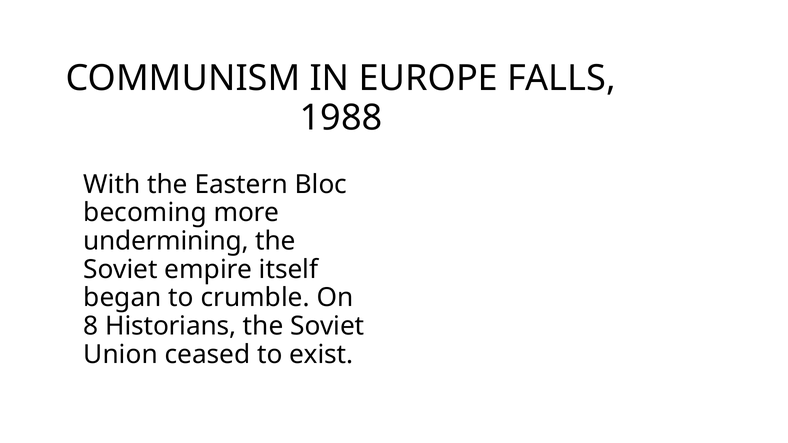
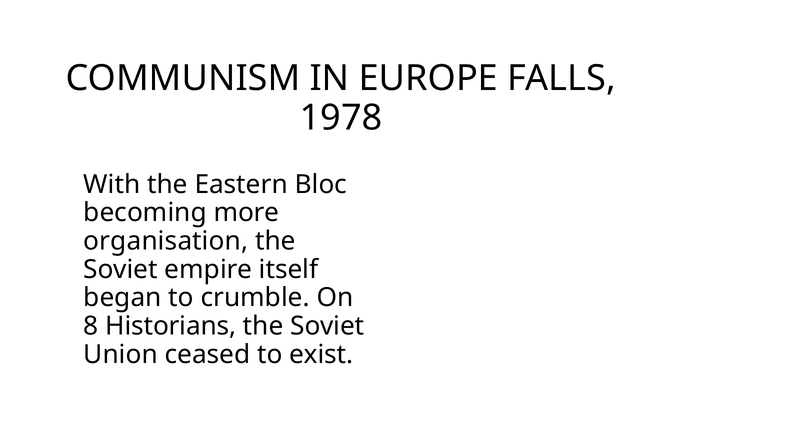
1988: 1988 -> 1978 (341, 118)
undermining: undermining -> organisation (166, 241)
